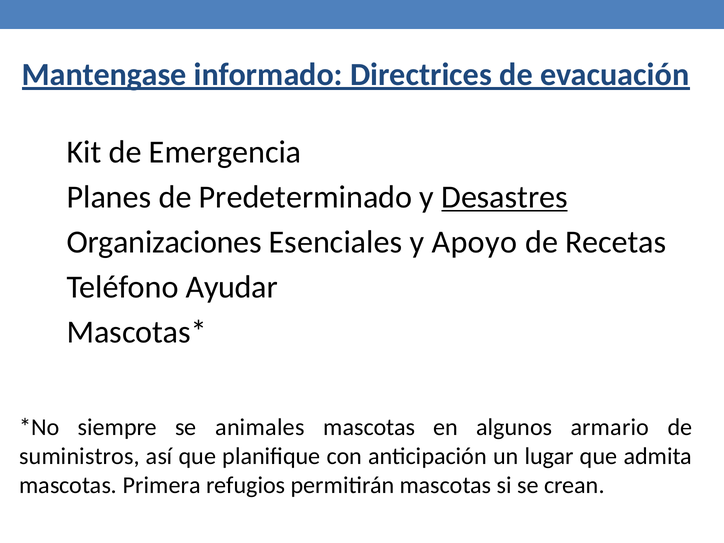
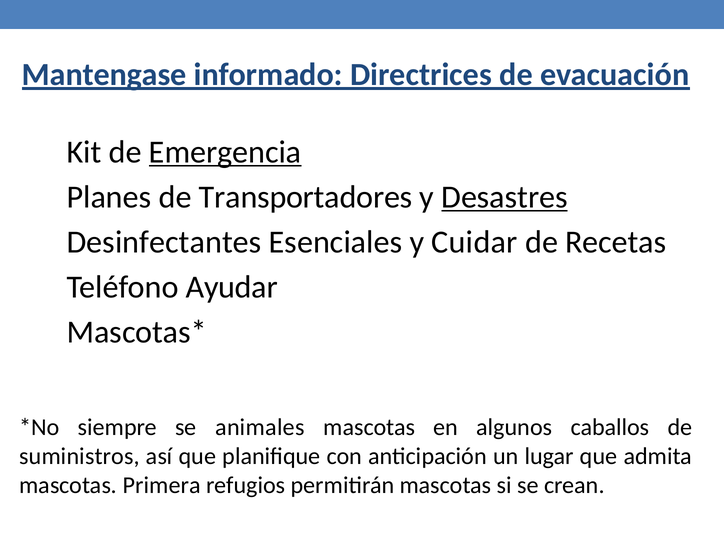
Emergencia underline: none -> present (225, 152)
Predeterminado: Predeterminado -> Transportadores (306, 197)
Organizaciones: Organizaciones -> Desinfectantes (164, 242)
Apoyo: Apoyo -> Cuidar (474, 242)
armario: armario -> caballos (610, 427)
